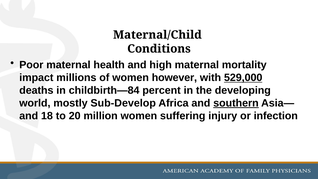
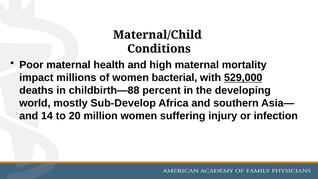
however: however -> bacterial (174, 78)
childbirth—84: childbirth—84 -> childbirth—88 (104, 90)
southern underline: present -> none (236, 103)
18: 18 -> 14 (47, 116)
